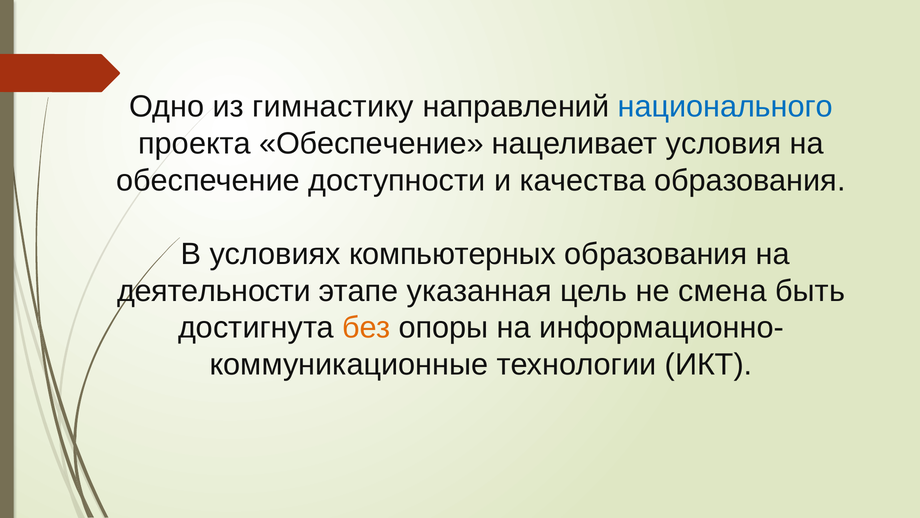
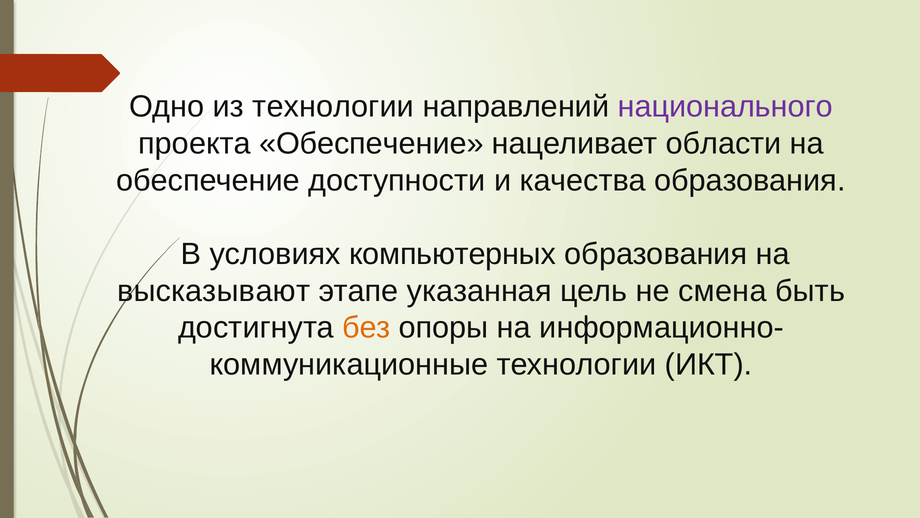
из гимнастику: гимнастику -> технологии (333, 107)
национального colour: blue -> purple (725, 107)
условия: условия -> области (724, 143)
деятельности: деятельности -> высказывают (214, 291)
